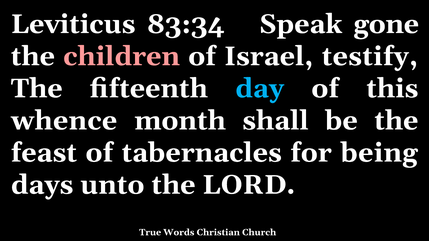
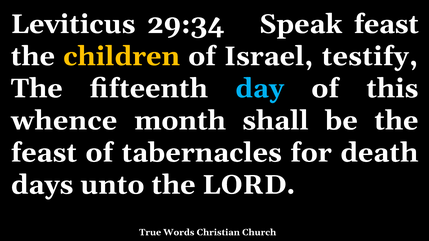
83:34: 83:34 -> 29:34 (186, 24)
Speak gone: gone -> feast (386, 24)
children colour: pink -> yellow (122, 56)
being: being -> death (379, 153)
